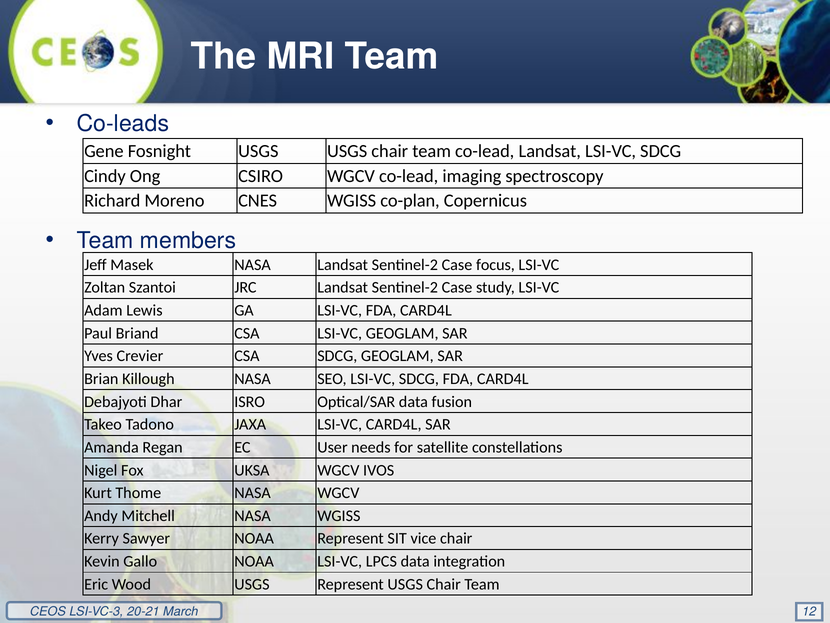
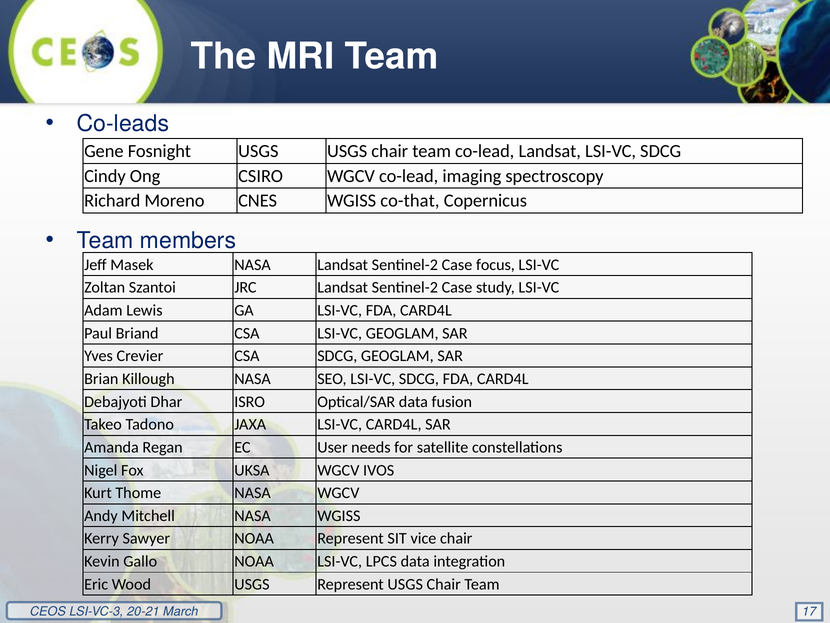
co-plan: co-plan -> co-that (410, 201)
12: 12 -> 17 (809, 611)
